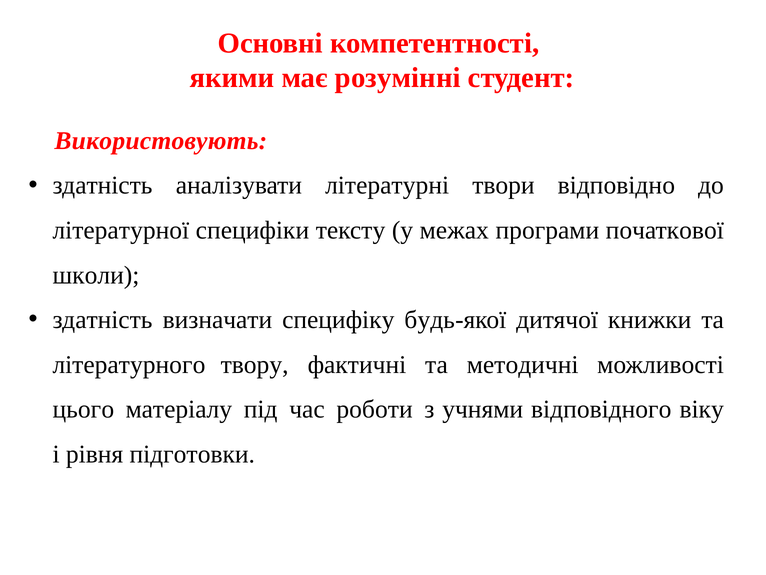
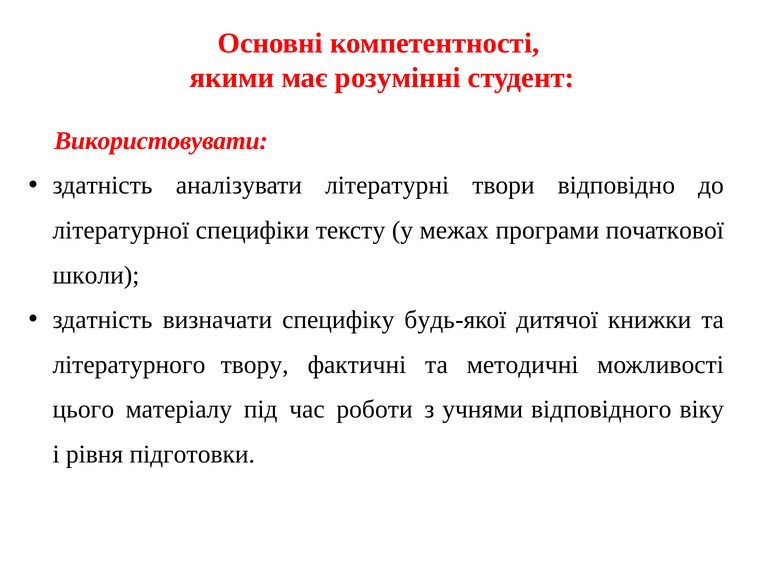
Використовують: Використовують -> Використовувати (161, 141)
